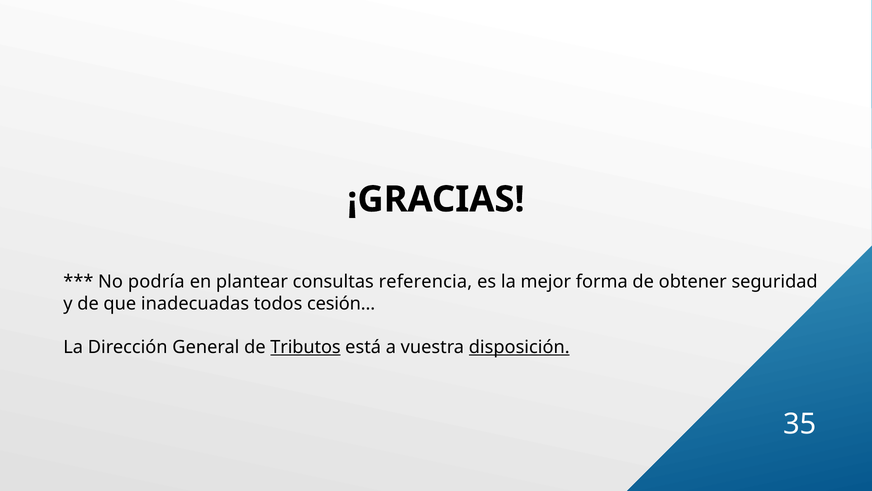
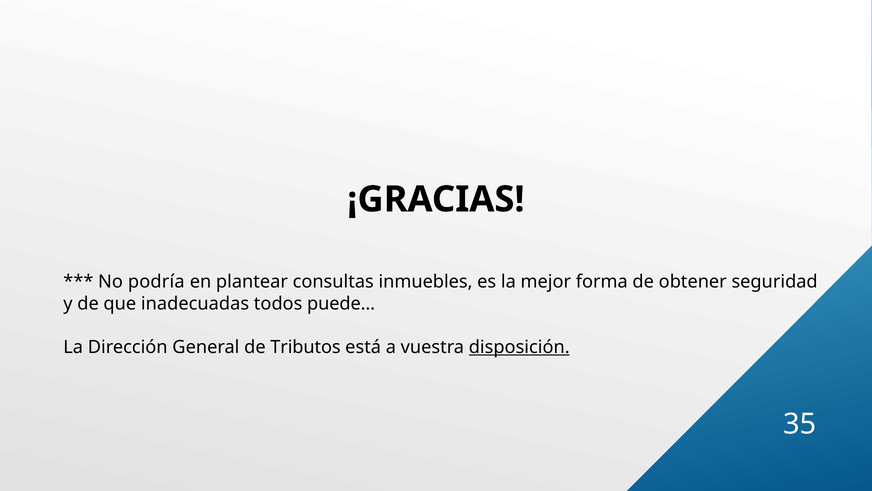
referencia: referencia -> inmuebles (426, 282)
cesión…: cesión… -> puede… (341, 303)
Tributos underline: present -> none (306, 347)
